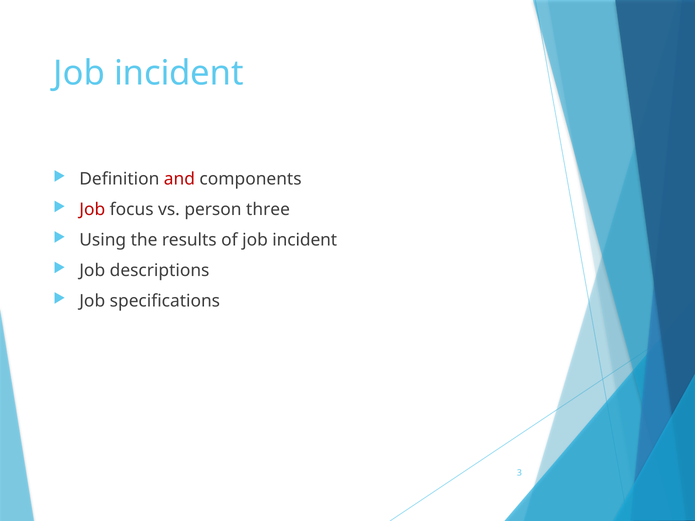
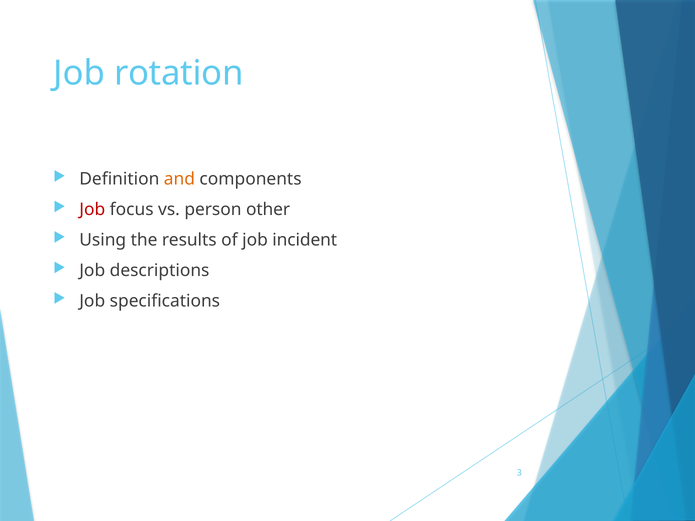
incident: incident -> rotation (179, 73)
and colour: red -> orange (179, 179)
three: three -> other (268, 210)
